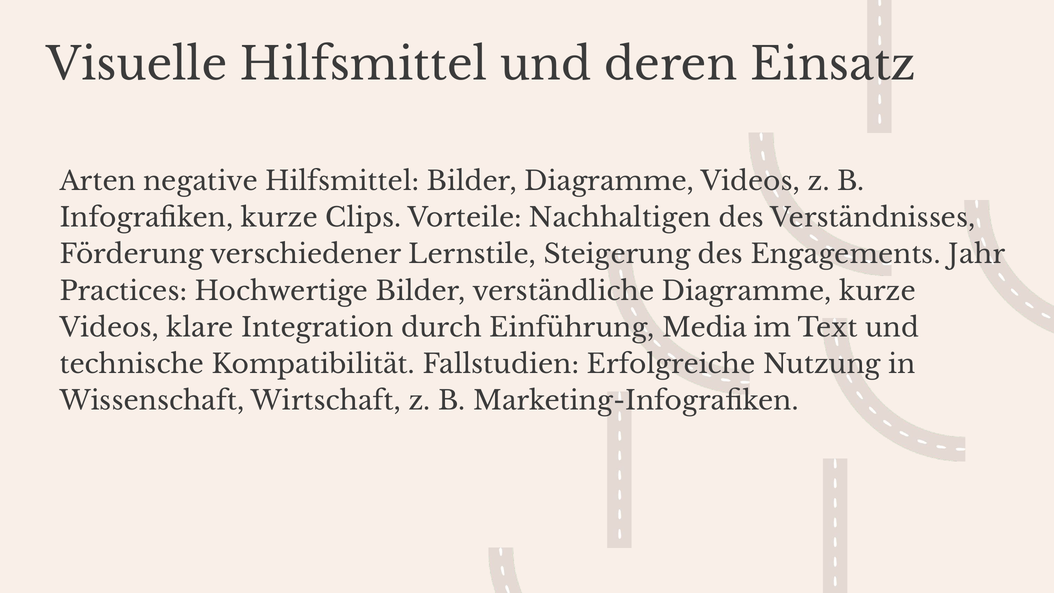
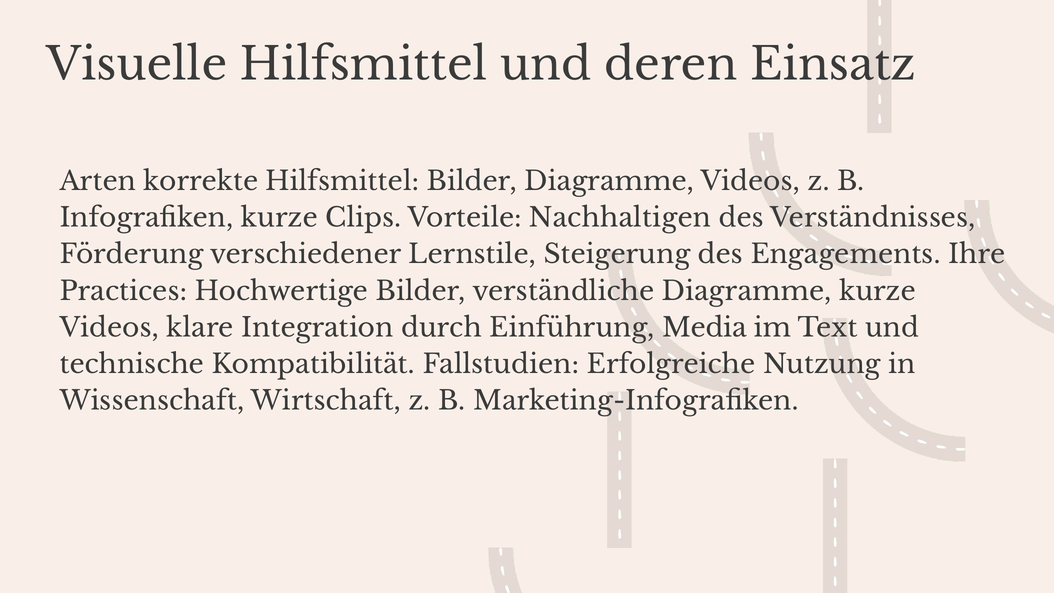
negative: negative -> korrekte (201, 181)
Jahr: Jahr -> Ihre (977, 255)
